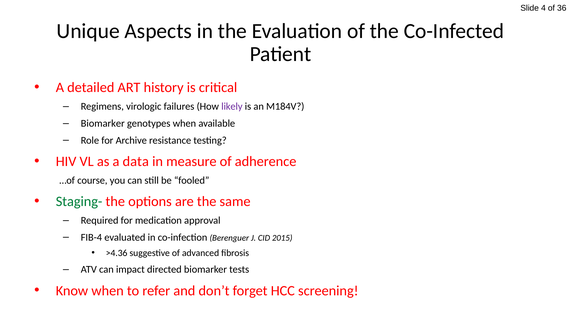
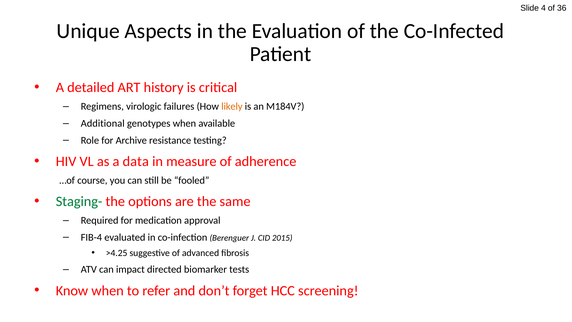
likely colour: purple -> orange (232, 106)
Biomarker: Biomarker -> Additional (103, 123)
>4.36: >4.36 -> >4.25 (117, 253)
